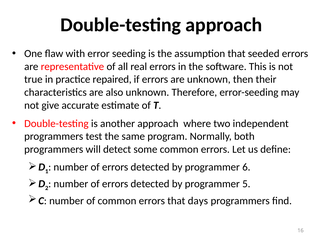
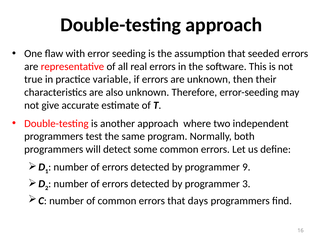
repaired: repaired -> variable (112, 79)
6: 6 -> 9 (246, 167)
5: 5 -> 3 (246, 184)
